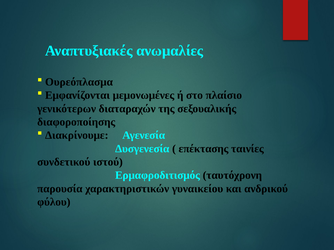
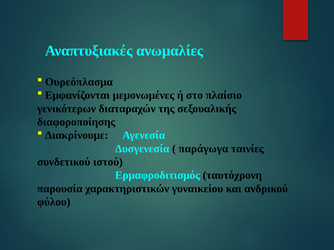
επέκτασης: επέκτασης -> παράγωγα (203, 149)
